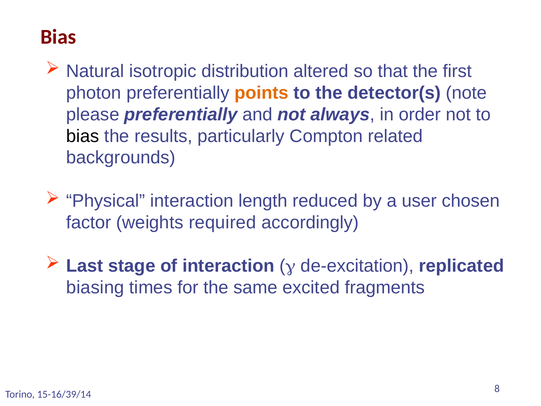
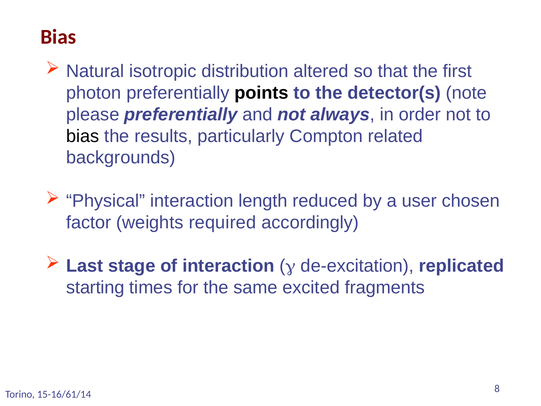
points colour: orange -> black (262, 93)
biasing: biasing -> starting (95, 287)
15-16/39/14: 15-16/39/14 -> 15-16/61/14 (64, 394)
